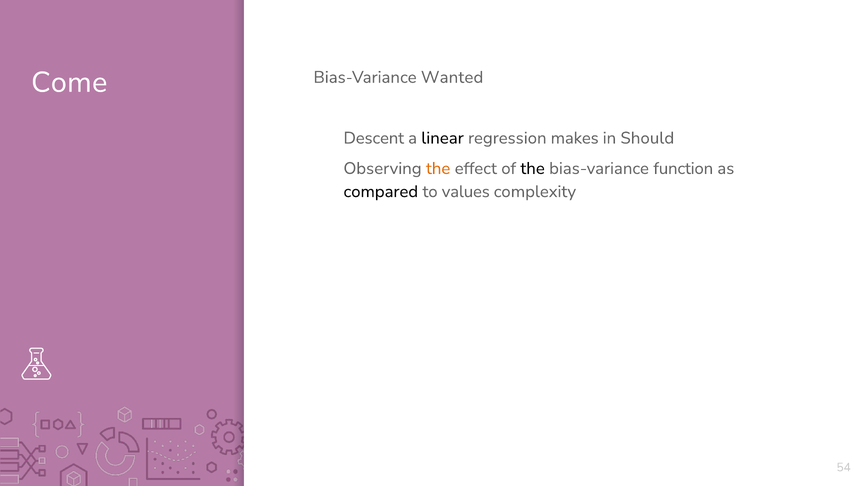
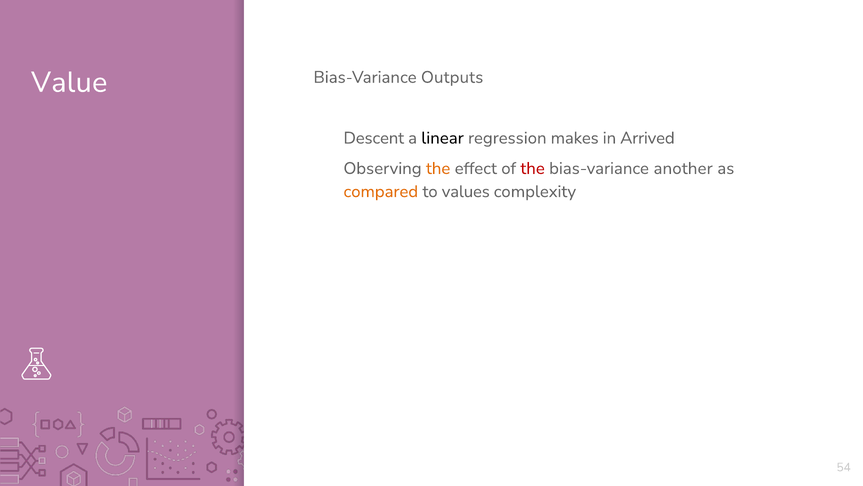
Come: Come -> Value (69, 82)
Wanted: Wanted -> Outputs (452, 77)
Should: Should -> Arrived (647, 138)
the colour: black -> red (533, 168)
function: function -> another (683, 168)
compared colour: black -> orange (381, 191)
